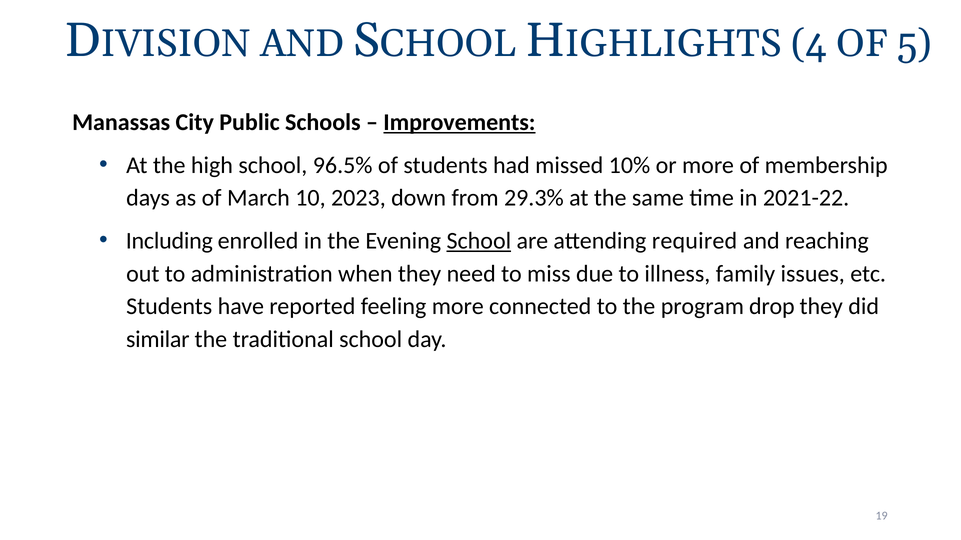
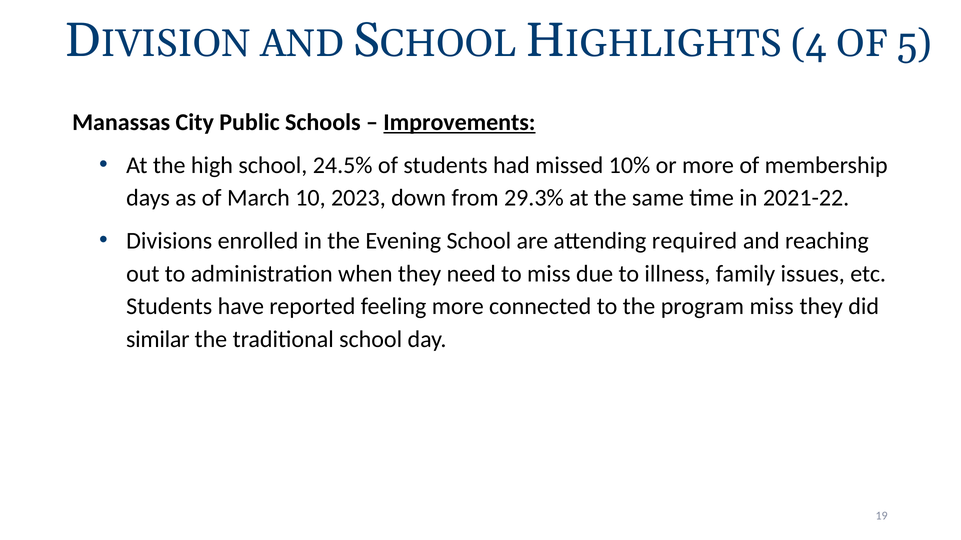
96.5%: 96.5% -> 24.5% (343, 165)
Including: Including -> Divisions (169, 241)
School underline: present -> none (479, 241)
program drop: drop -> miss (772, 307)
